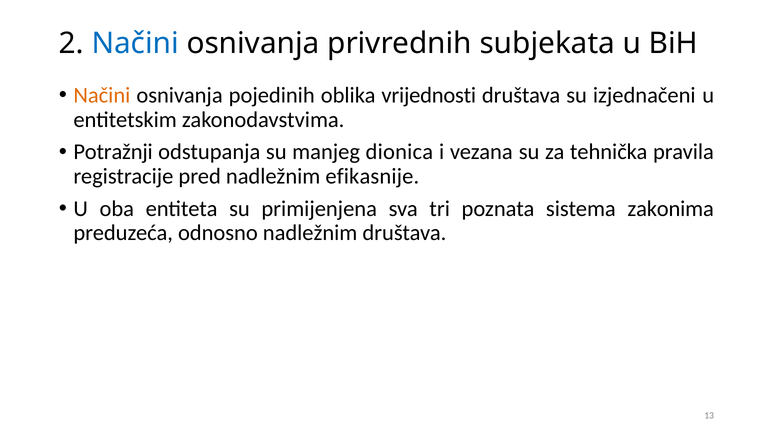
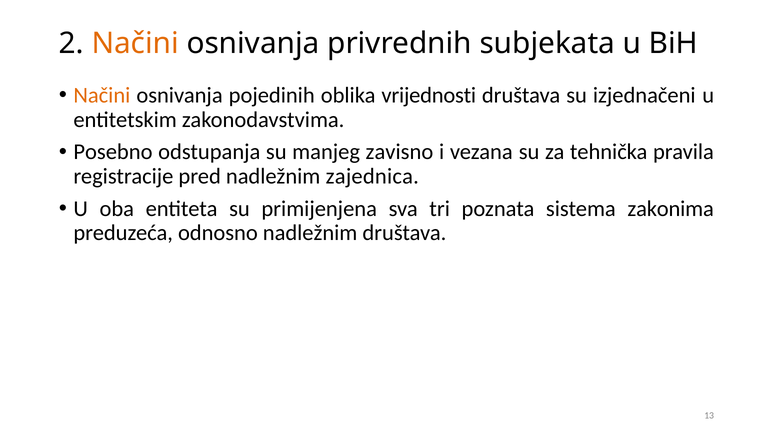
Načini colour: blue -> orange (135, 43)
Potražnji: Potražnji -> Posebno (113, 152)
dionica: dionica -> zavisno (399, 152)
efikasnije: efikasnije -> zajednica (372, 176)
